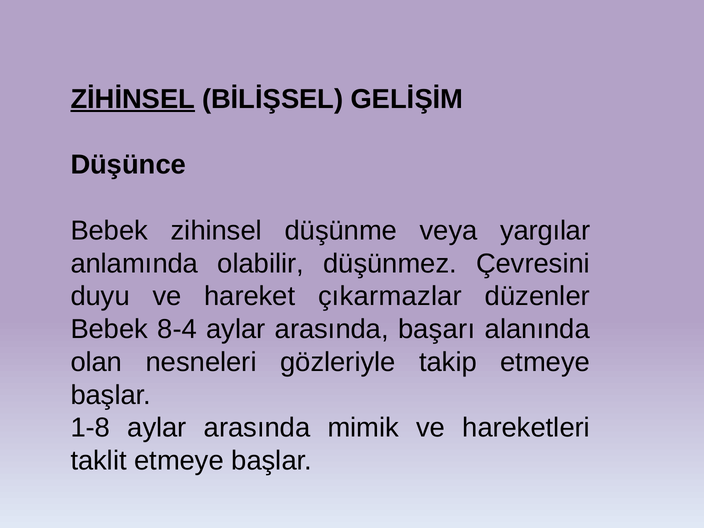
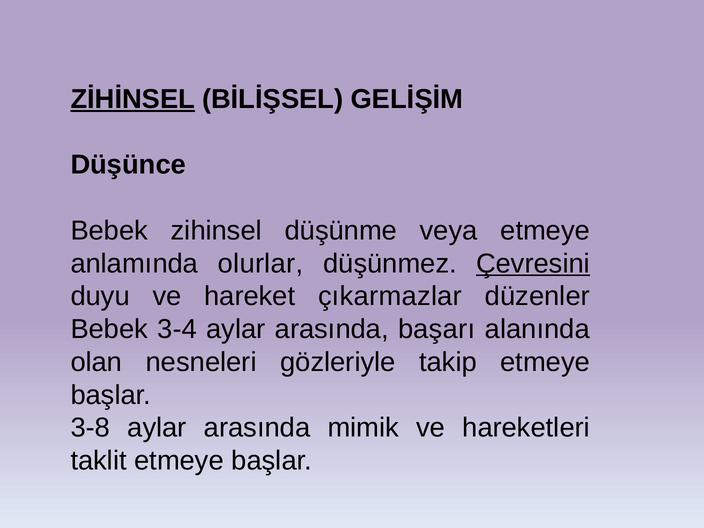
veya yargılar: yargılar -> etmeye (545, 231)
olabilir: olabilir -> olurlar (261, 264)
Çevresini underline: none -> present (533, 264)
8-4: 8-4 -> 3-4 (177, 329)
1-8: 1-8 -> 3-8 (90, 428)
